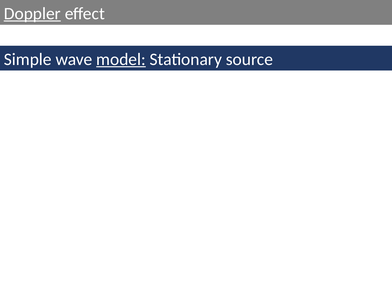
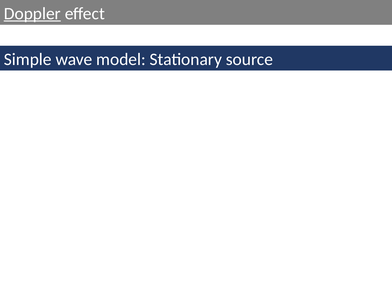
model underline: present -> none (121, 59)
